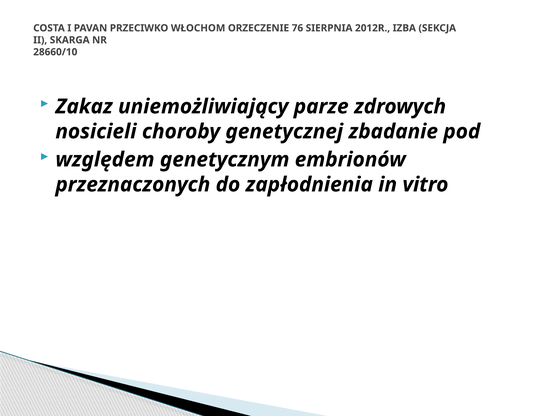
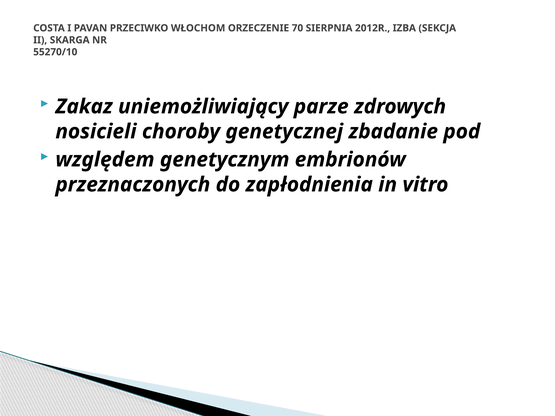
76: 76 -> 70 (297, 28)
28660/10: 28660/10 -> 55270/10 (55, 52)
